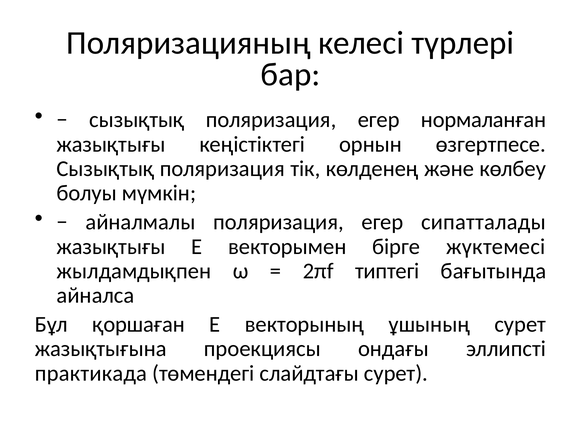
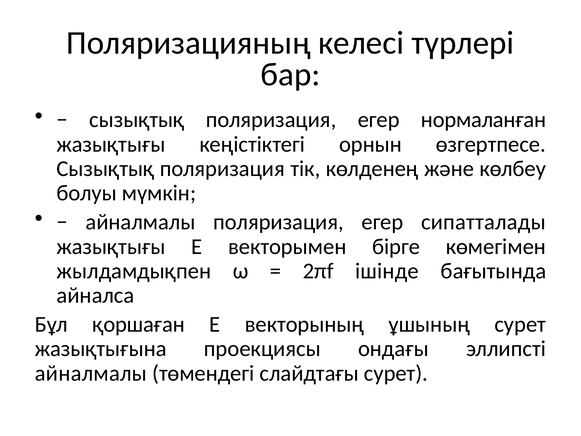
жүктемесі: жүктемесі -> көмегімен (496, 246)
типтегі: типтегі -> ішінде (387, 271)
практикада: практикада -> айналмалы (91, 373)
